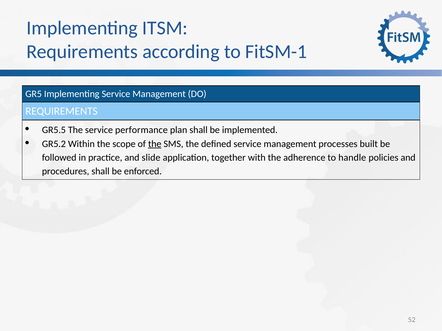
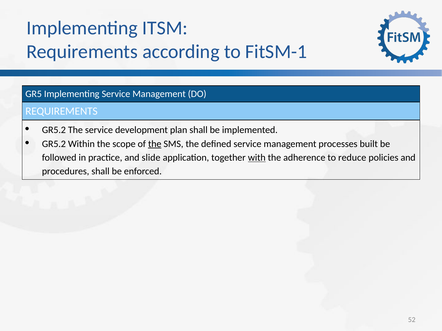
GR5.5: GR5.5 -> GR5.2 (54, 130)
performance: performance -> development (141, 130)
with underline: none -> present (257, 158)
handle: handle -> reduce (352, 158)
